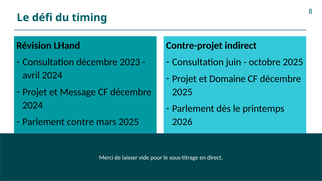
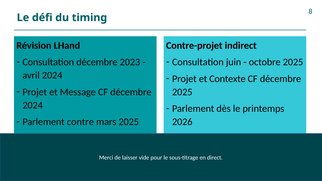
Domaine: Domaine -> Contexte (227, 79)
